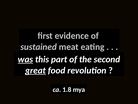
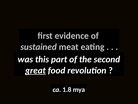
was underline: present -> none (25, 59)
